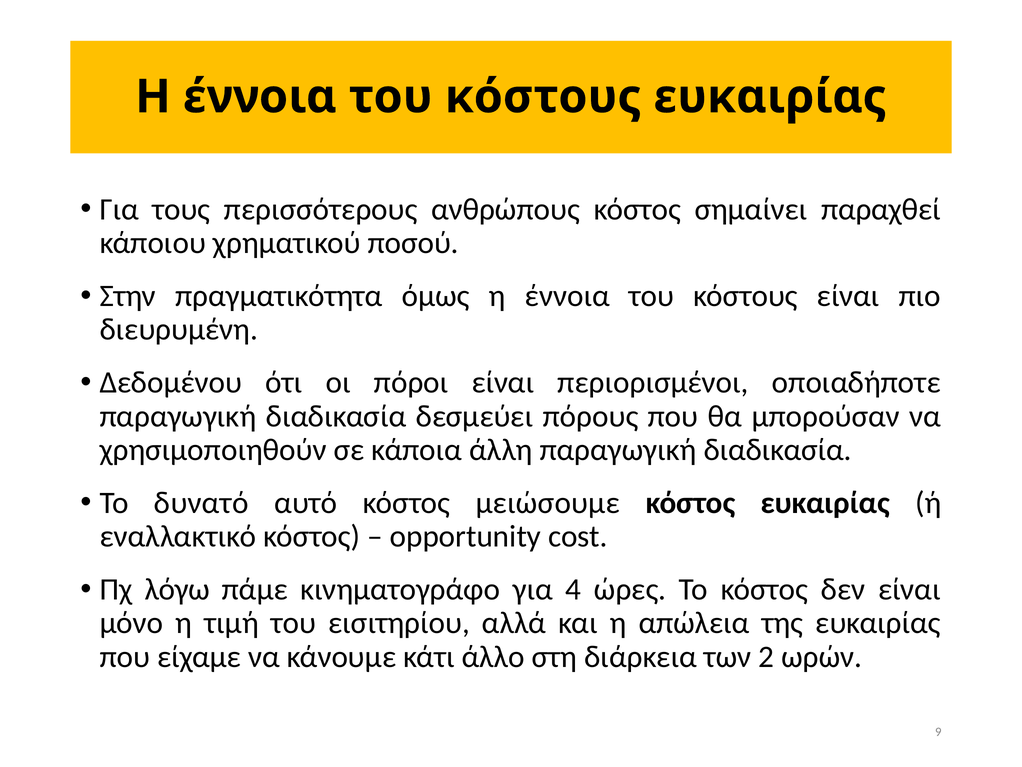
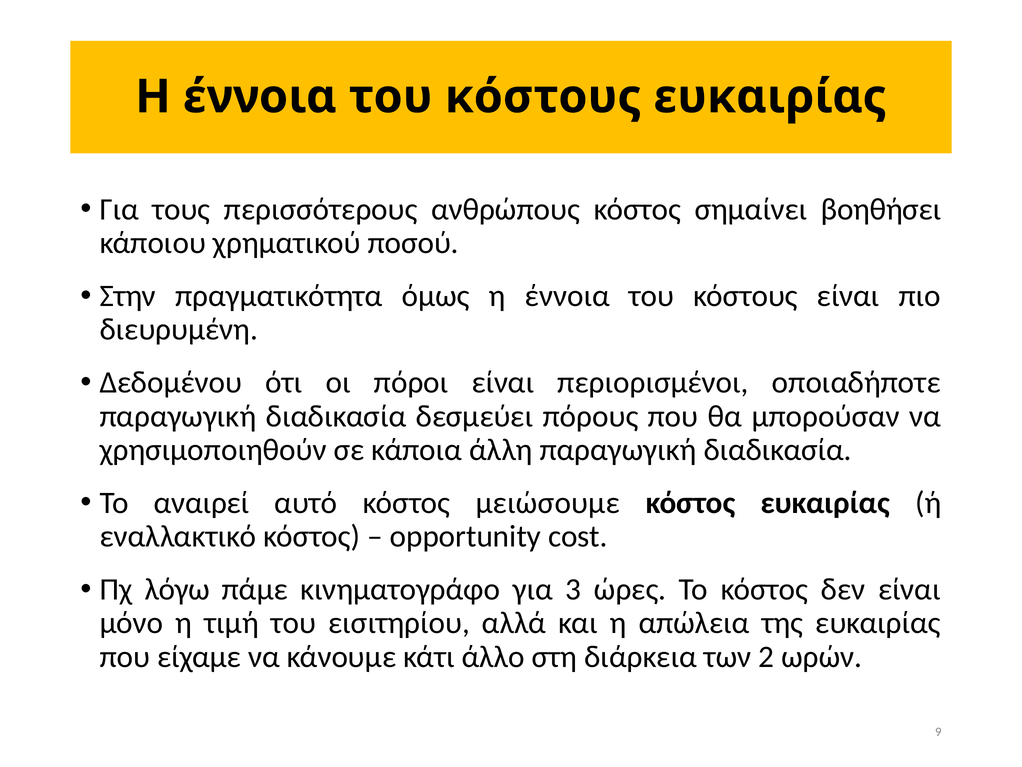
παραχθεί: παραχθεί -> βοηθήσει (881, 209)
δυνατό: δυνατό -> αναιρεί (202, 502)
4: 4 -> 3 (573, 589)
